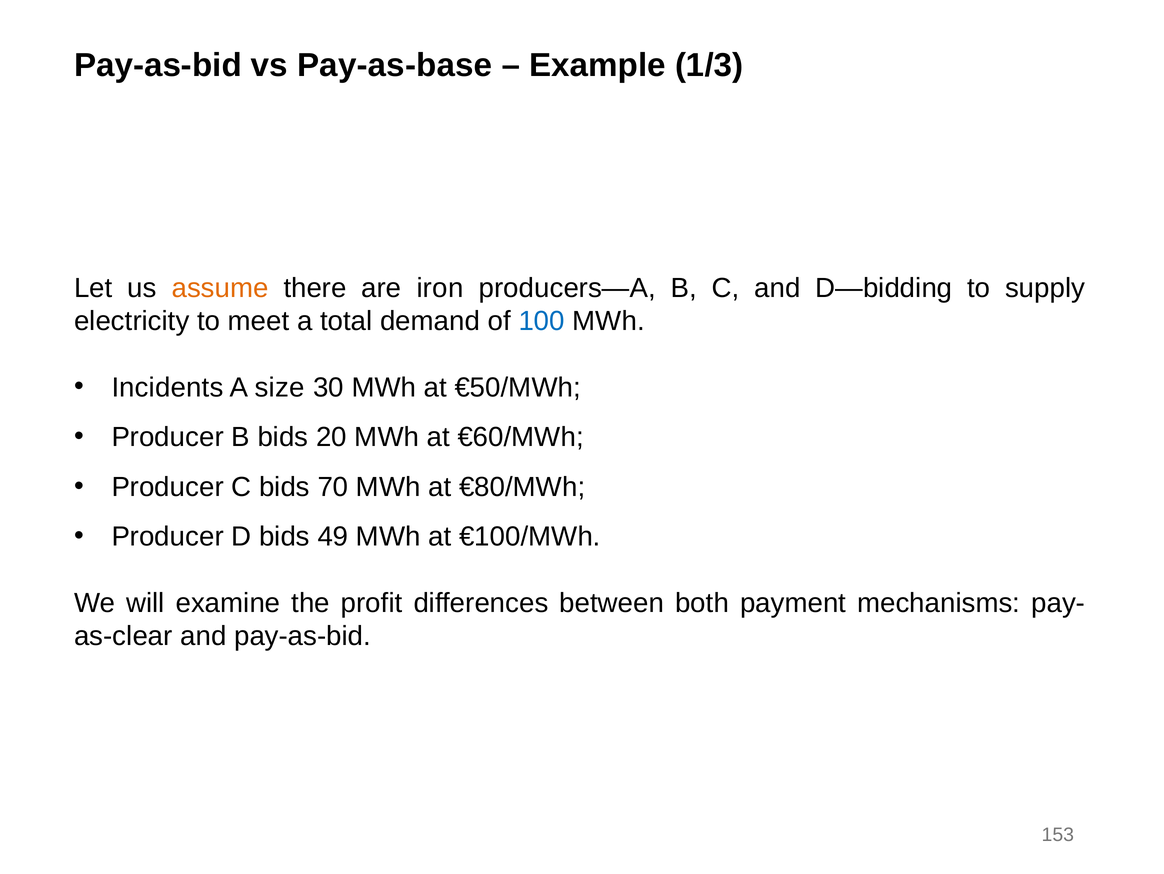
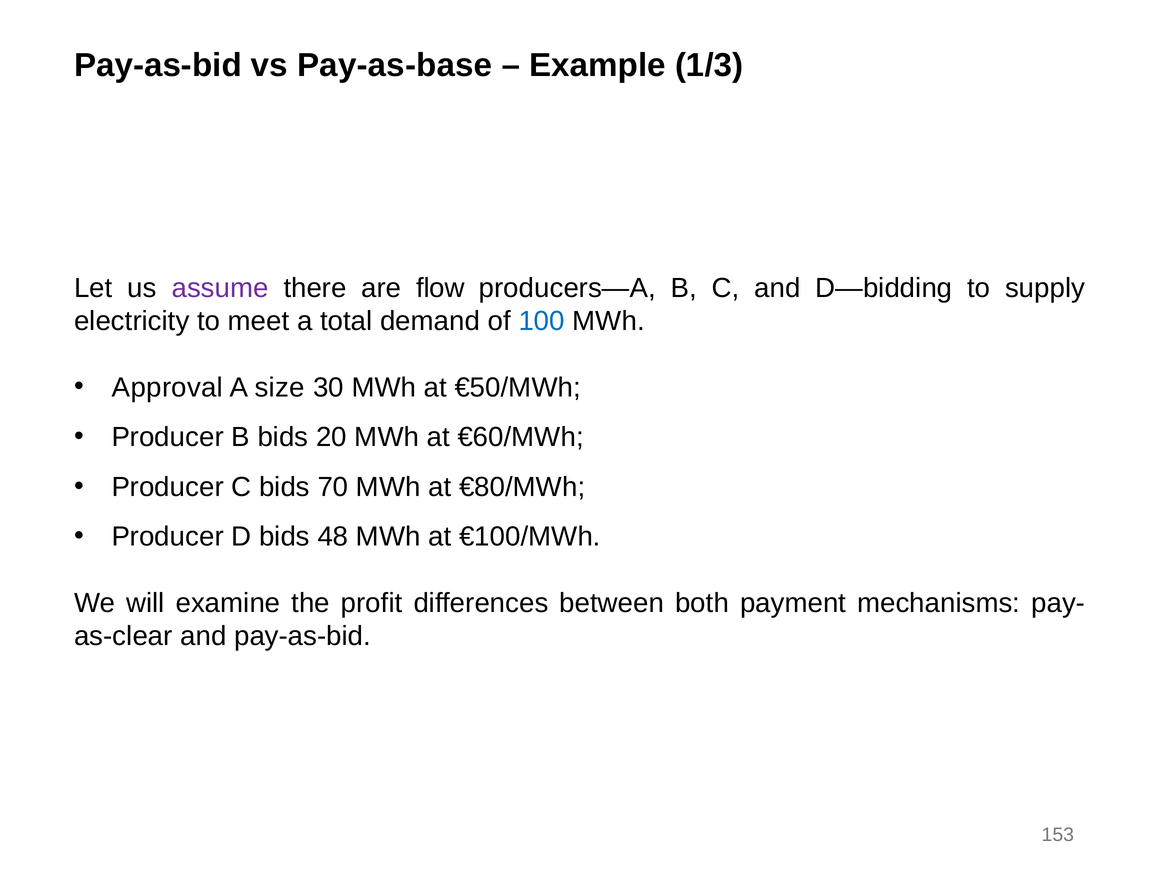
assume colour: orange -> purple (220, 288)
iron: iron -> flow (440, 288)
Incidents: Incidents -> Approval (168, 388)
49: 49 -> 48 (333, 537)
